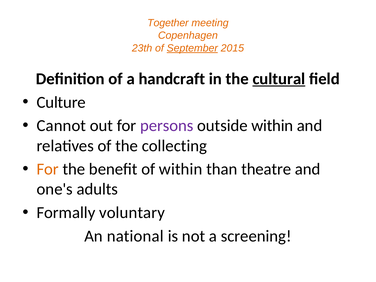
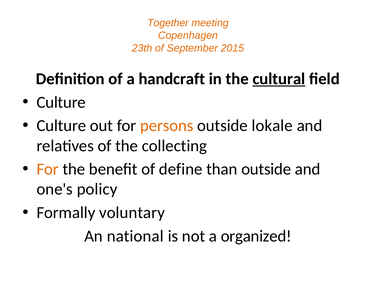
September underline: present -> none (192, 48)
Cannot: Cannot -> Culture (61, 126)
persons colour: purple -> orange (167, 126)
outside within: within -> lokale (272, 126)
of within: within -> define (181, 169)
than theatre: theatre -> outside (266, 169)
adults: adults -> policy (97, 189)
screening: screening -> organized (256, 236)
